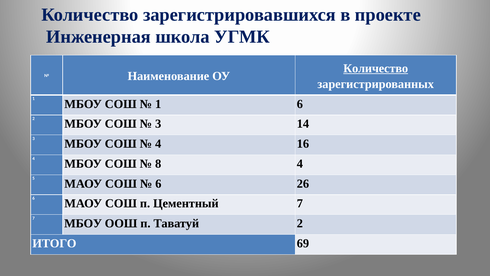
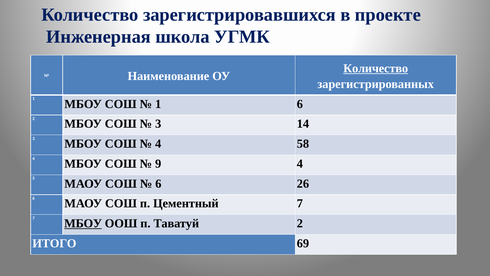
16: 16 -> 58 (303, 144)
8: 8 -> 9 (158, 163)
МБОУ underline: none -> present (83, 223)
